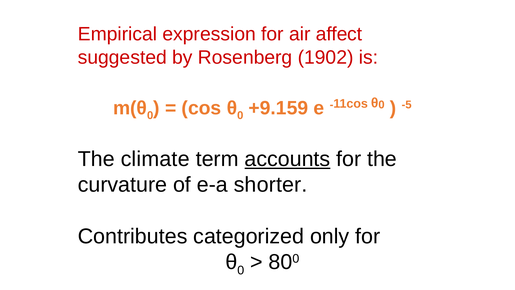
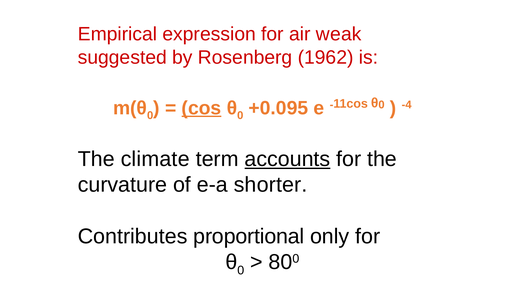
affect: affect -> weak (339, 34)
1902: 1902 -> 1962 (326, 57)
cos underline: none -> present (201, 108)
+9.159: +9.159 -> +0.095 (278, 108)
-5: -5 -> -4 (407, 105)
categorized: categorized -> proportional (249, 236)
